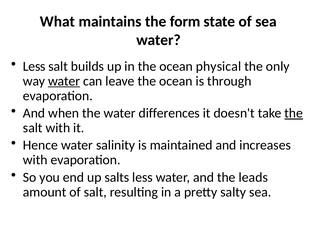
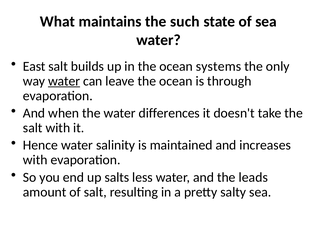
form: form -> such (185, 21)
Less: Less -> East (34, 66)
physical: physical -> systems (219, 66)
the underline: present -> none (294, 113)
